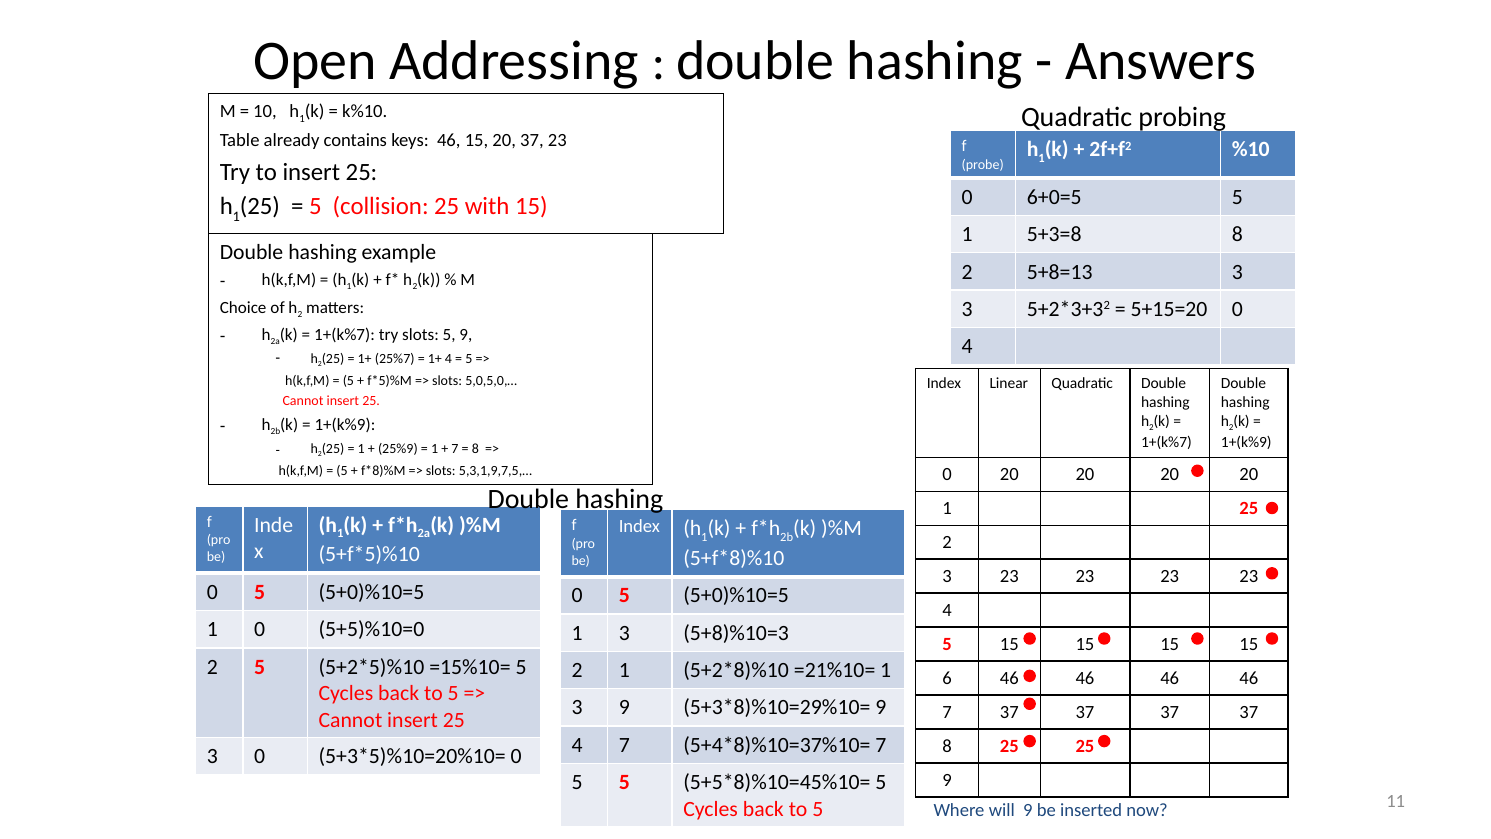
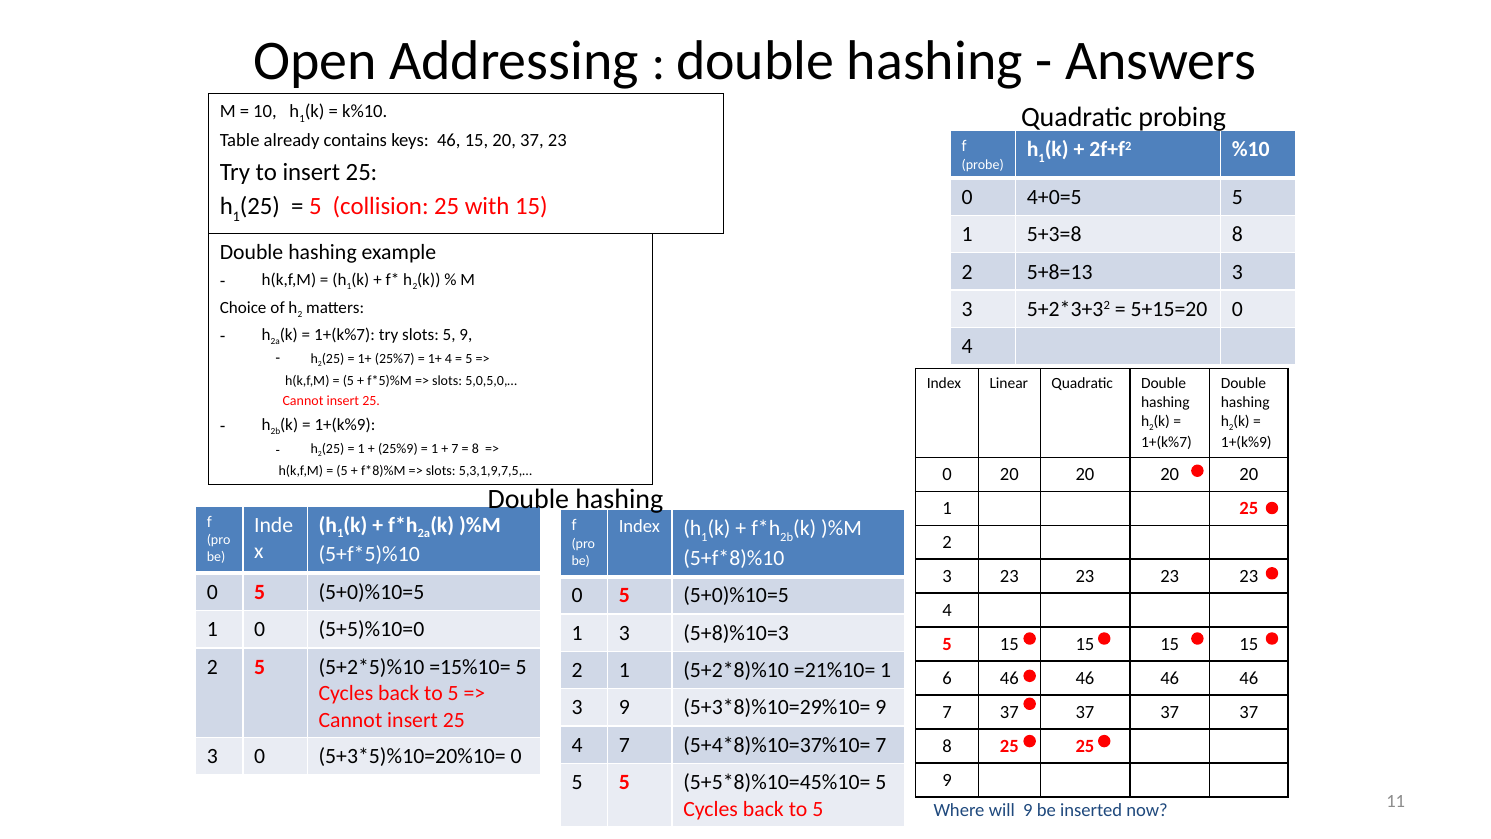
6+0=5: 6+0=5 -> 4+0=5 (1054, 197)
